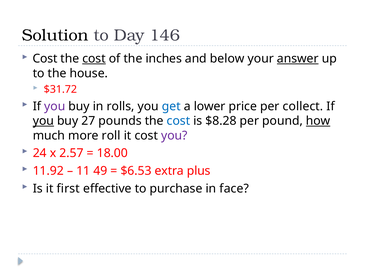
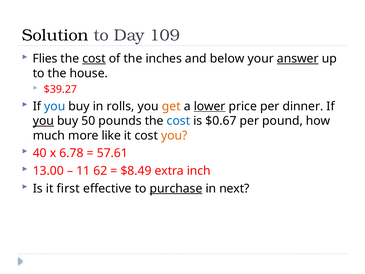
146: 146 -> 109 (165, 35)
Cost: Cost -> Flies (45, 59)
$31.72: $31.72 -> $39.27 (60, 89)
you colour: purple -> blue (55, 106)
get colour: blue -> orange (171, 106)
lower underline: none -> present (210, 106)
collect: collect -> dinner (303, 106)
27: 27 -> 50 (88, 121)
$8.28: $8.28 -> $0.67 (221, 121)
how underline: present -> none (318, 121)
roll: roll -> like (111, 135)
you colour: purple -> orange (174, 135)
24: 24 -> 40 (40, 153)
2.57: 2.57 -> 6.78 (72, 153)
18.00: 18.00 -> 57.61 (112, 153)
11.92: 11.92 -> 13.00 (48, 171)
49: 49 -> 62 (100, 171)
$6.53: $6.53 -> $8.49 (136, 171)
plus: plus -> inch (199, 171)
purchase underline: none -> present (176, 188)
face: face -> next (234, 188)
